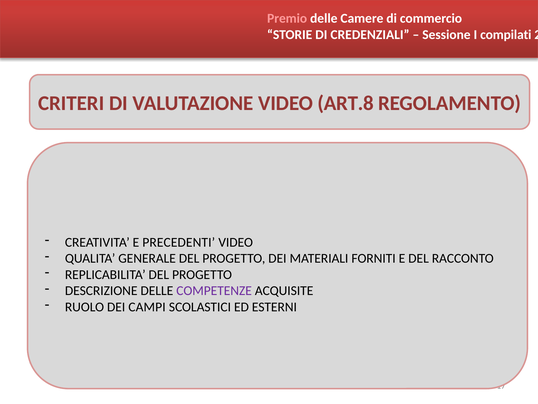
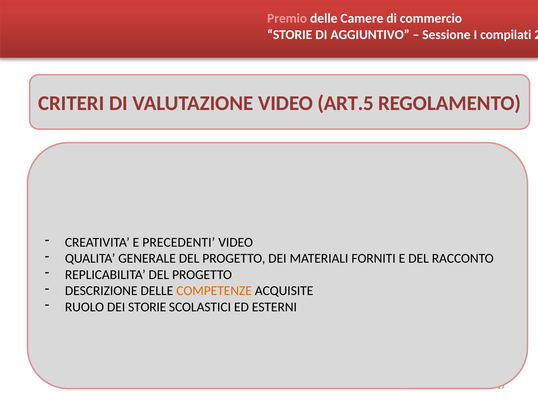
CREDENZIALI: CREDENZIALI -> AGGIUNTIVO (370, 35)
ART.8: ART.8 -> ART.5 (346, 103)
COMPETENZE colour: purple -> orange (214, 290)
DEI CAMPI: CAMPI -> STORIE (147, 307)
